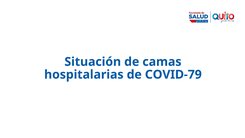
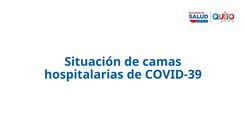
COVID-79: COVID-79 -> COVID-39 (173, 74)
